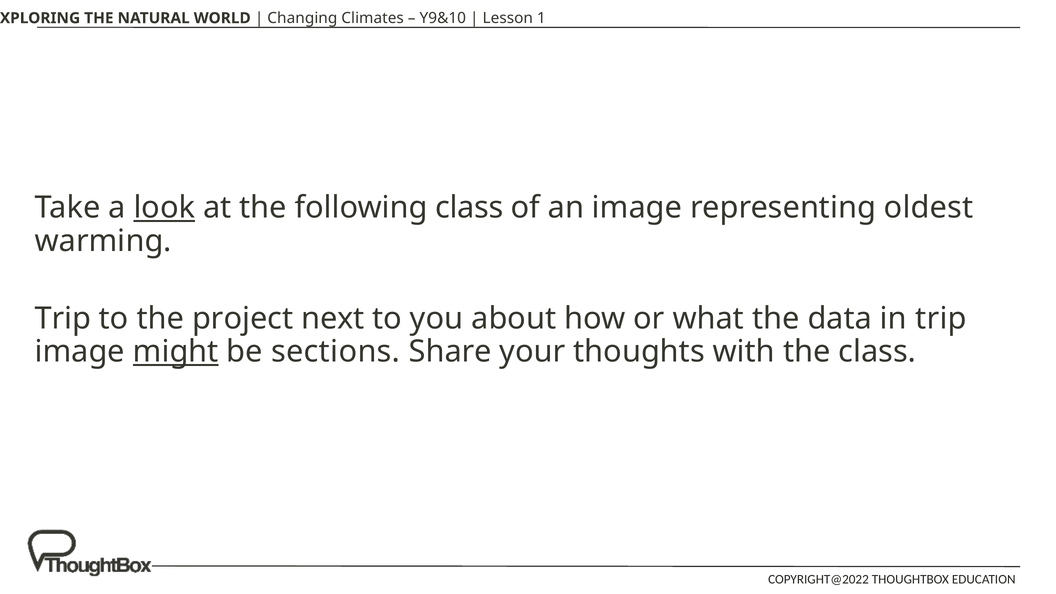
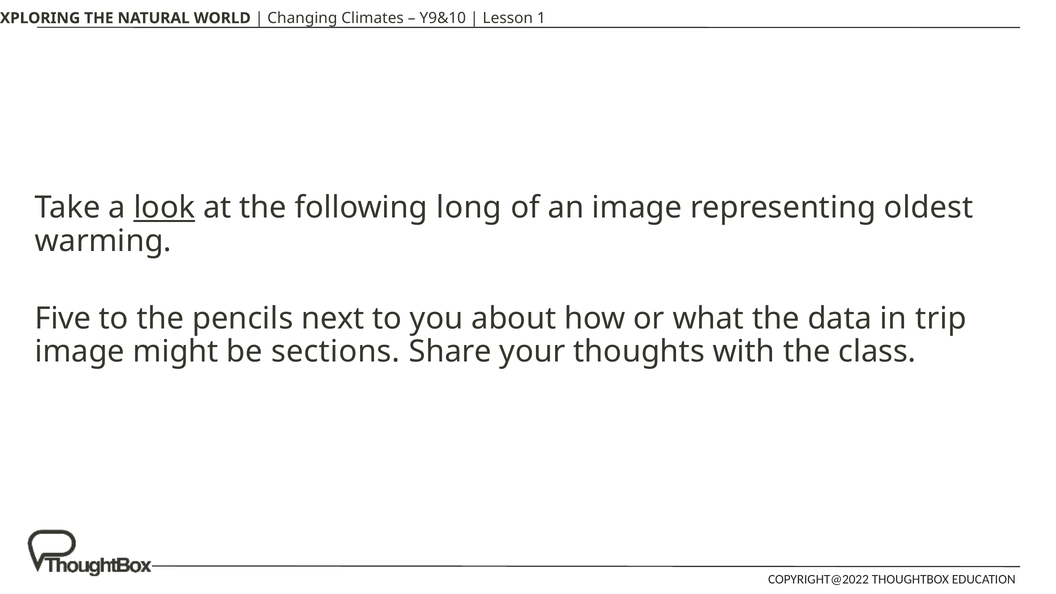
following class: class -> long (469, 208)
Trip: Trip -> Five (63, 319)
project: project -> pencils (243, 319)
might underline: present -> none (176, 352)
